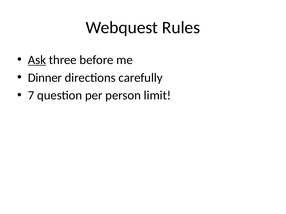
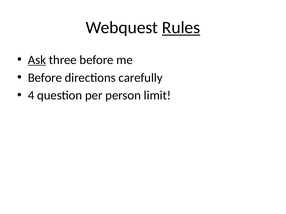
Rules underline: none -> present (181, 28)
Dinner: Dinner -> Before (45, 78)
7: 7 -> 4 (31, 96)
